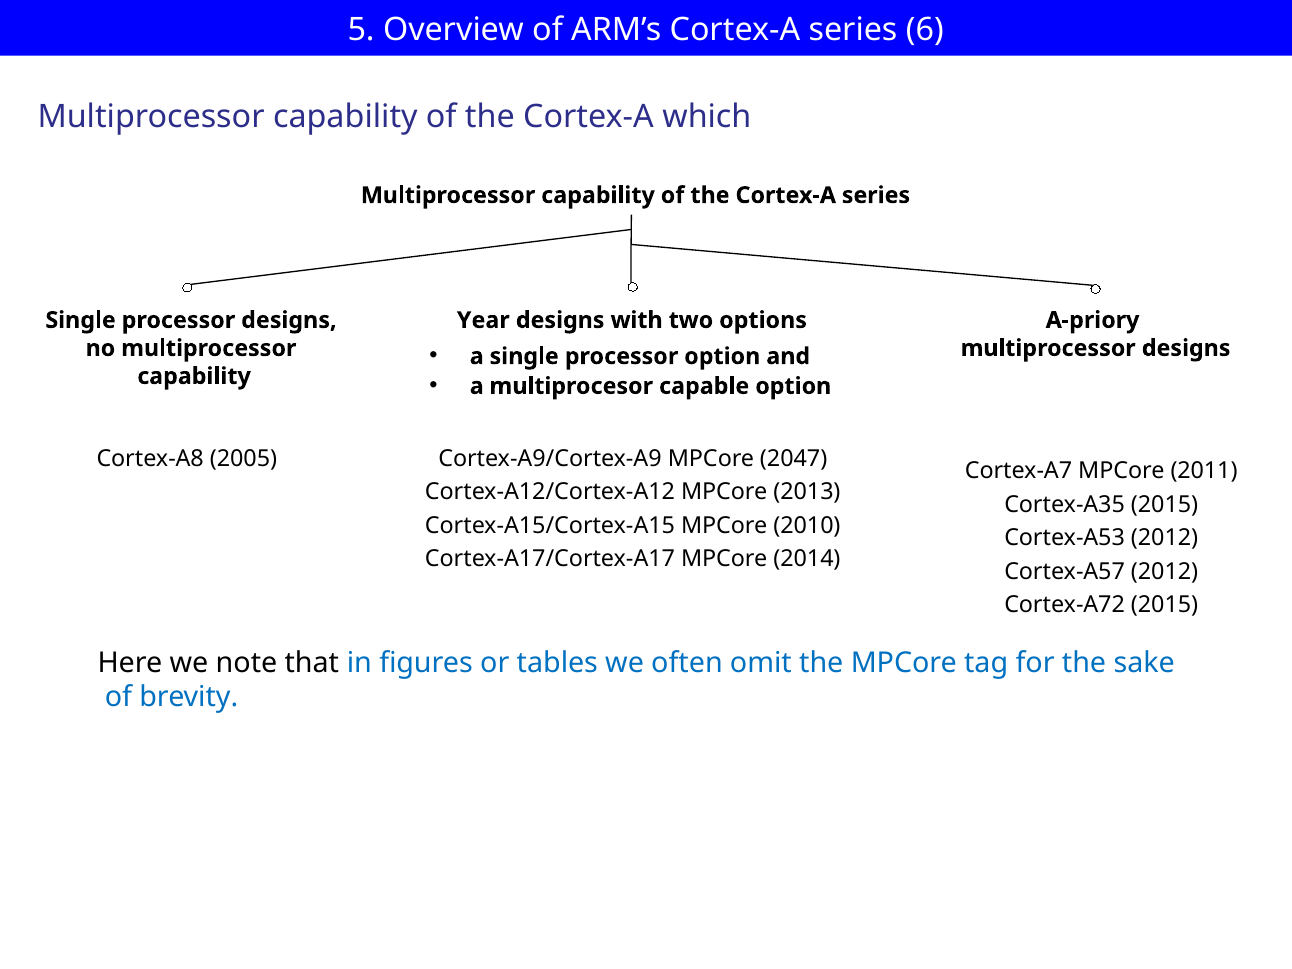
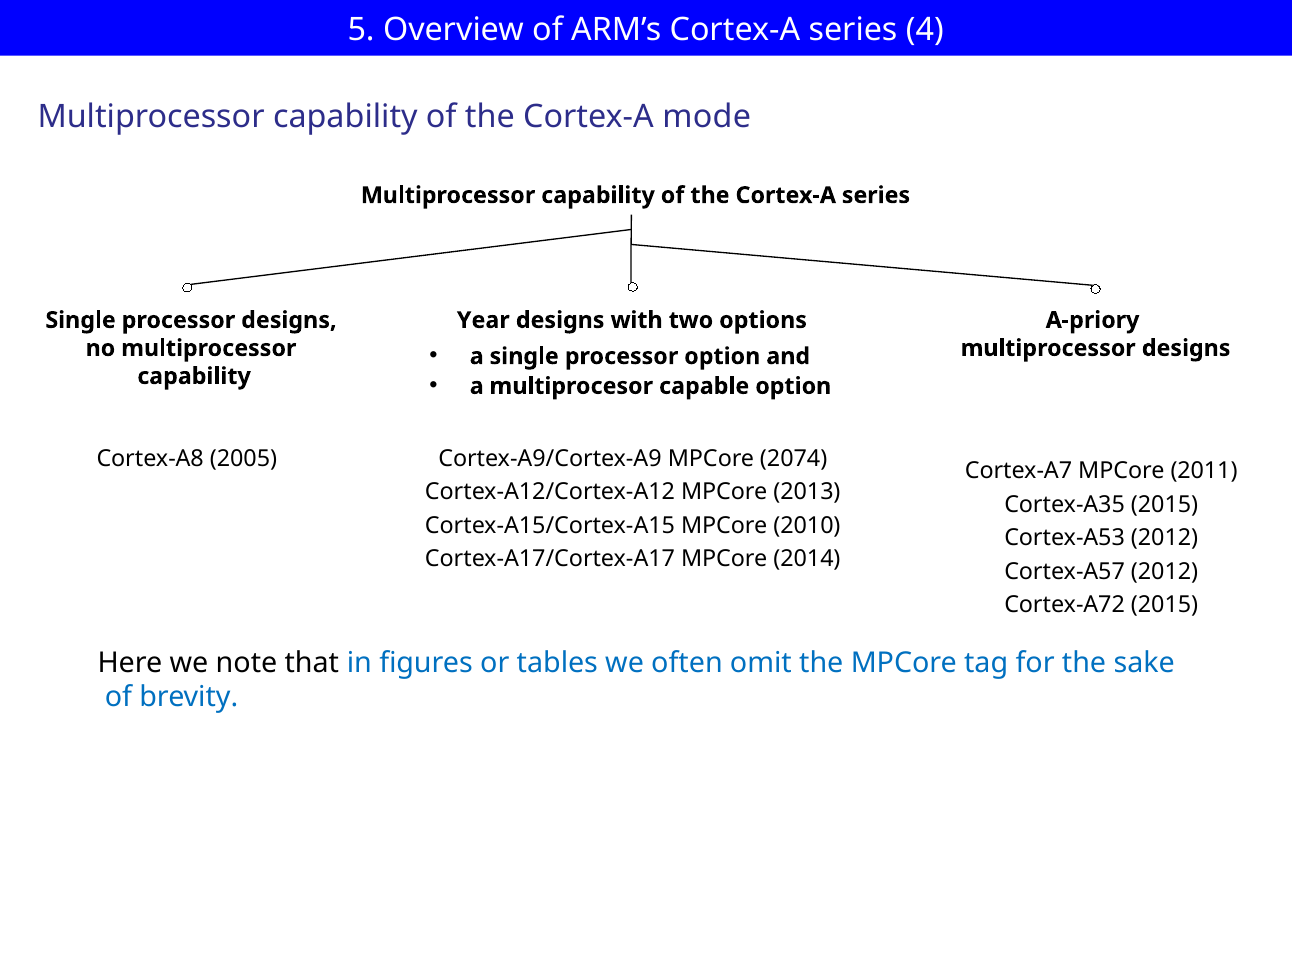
6: 6 -> 4 (925, 30)
which: which -> mode (707, 117)
2047: 2047 -> 2074 (794, 458)
